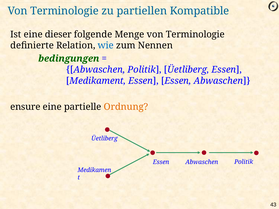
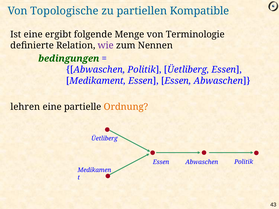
Terminologie: Terminologie -> Topologische (64, 11)
dieser: dieser -> ergibt (58, 34)
wie colour: blue -> purple (106, 46)
ensure: ensure -> lehren (25, 107)
